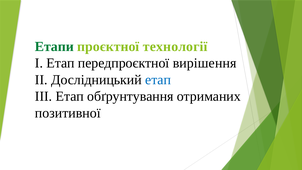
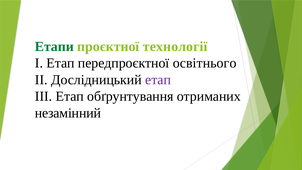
вирішення: вирішення -> освітнього (205, 63)
етап colour: blue -> purple (158, 80)
позитивної: позитивної -> незамінний (68, 113)
